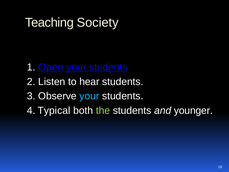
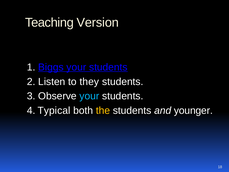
Society: Society -> Version (98, 22)
Open: Open -> Biggs (51, 67)
hear: hear -> they (89, 82)
the colour: light green -> yellow (103, 110)
